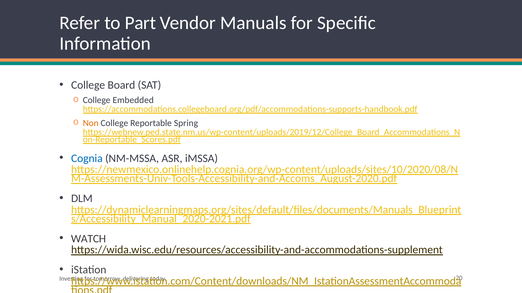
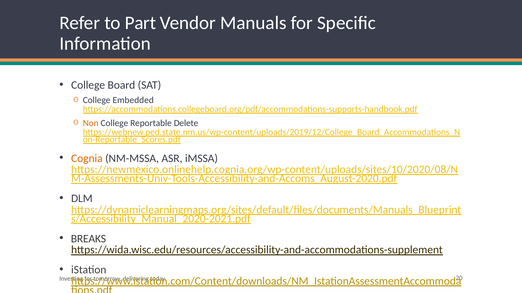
Spring: Spring -> Delete (186, 123)
Cognia colour: blue -> orange (87, 159)
WATCH: WATCH -> BREAKS (88, 239)
